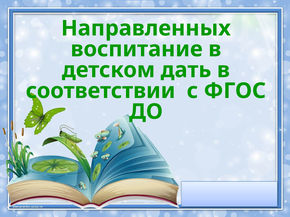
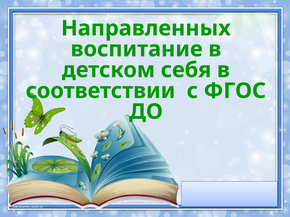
дать: дать -> себя (186, 70)
